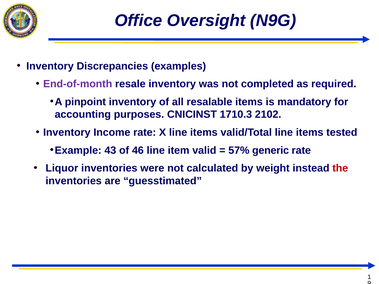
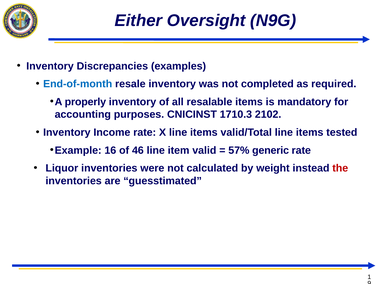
Office: Office -> Either (138, 21)
End-of-month colour: purple -> blue (78, 84)
pinpoint: pinpoint -> properly (85, 102)
43: 43 -> 16 (110, 150)
